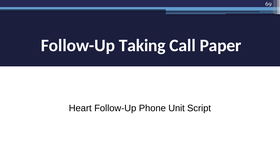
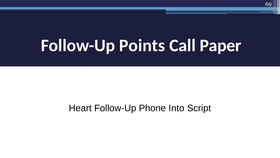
Taking: Taking -> Points (142, 45)
Unit: Unit -> Into (176, 108)
